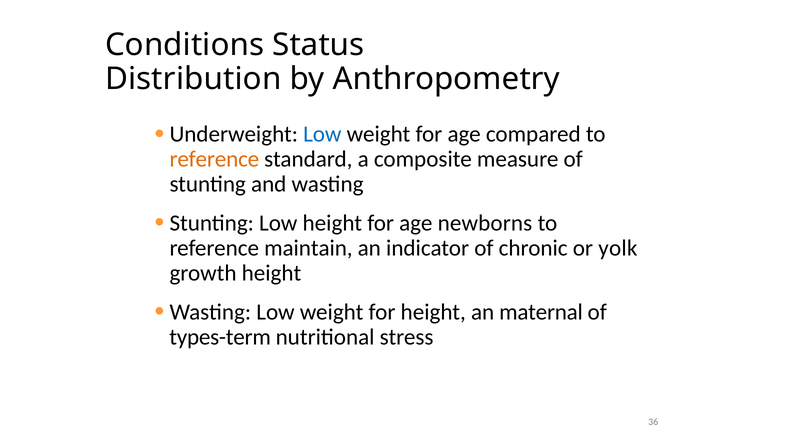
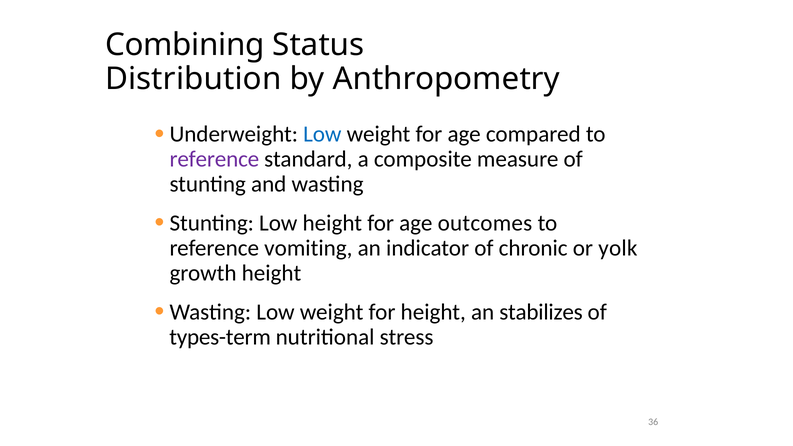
Conditions: Conditions -> Combining (185, 45)
reference colour: orange -> purple (214, 159)
newborns: newborns -> outcomes (485, 223)
maintain: maintain -> vomiting (308, 248)
maternal: maternal -> stabilizes (541, 312)
